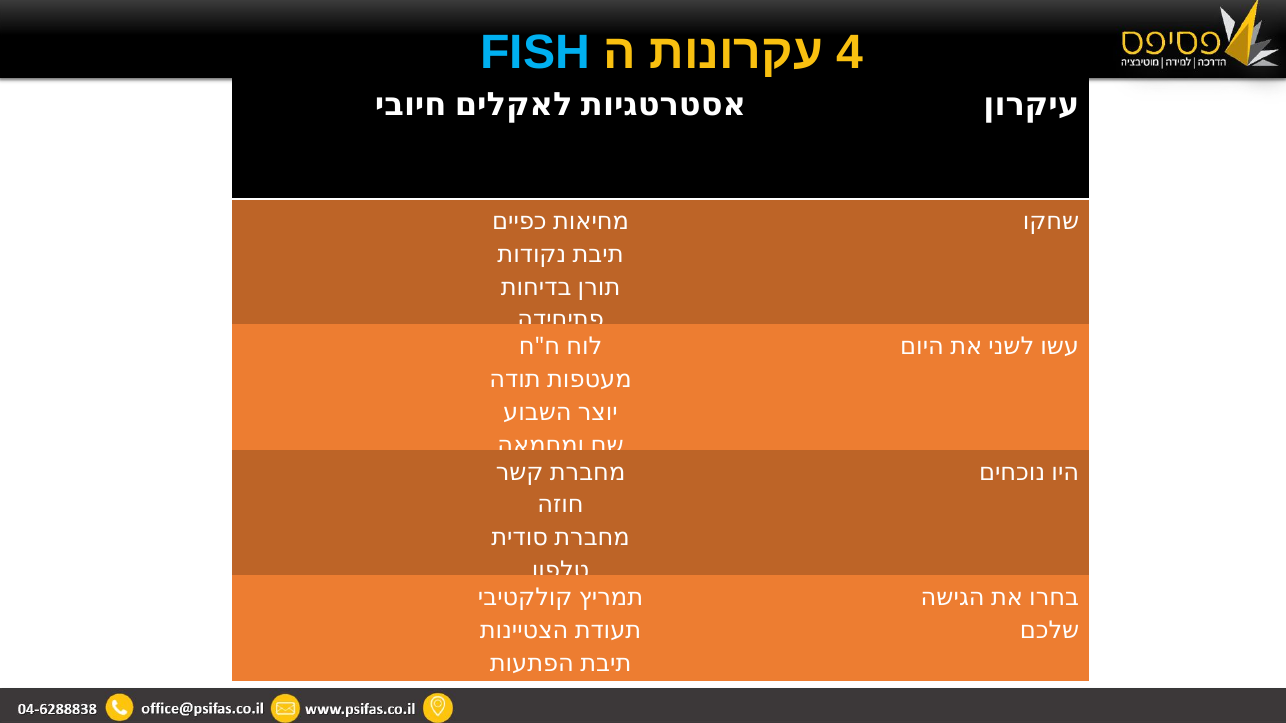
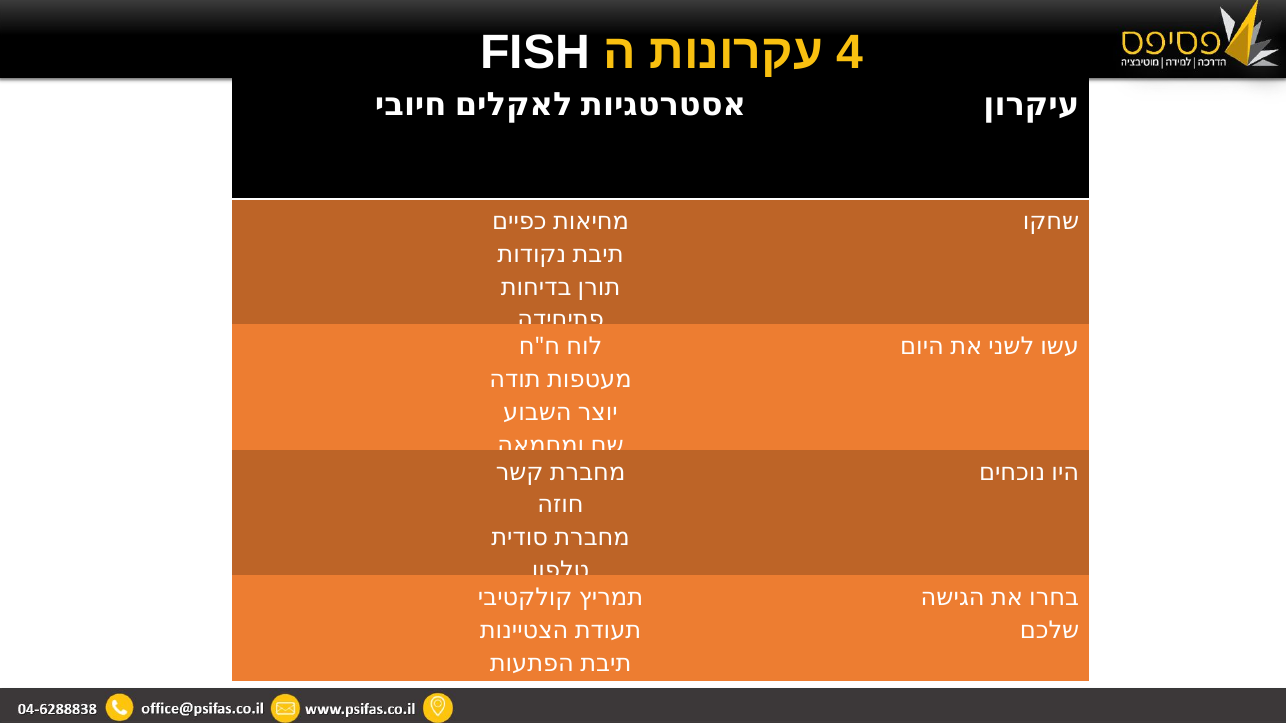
FISH colour: light blue -> white (535, 53)
